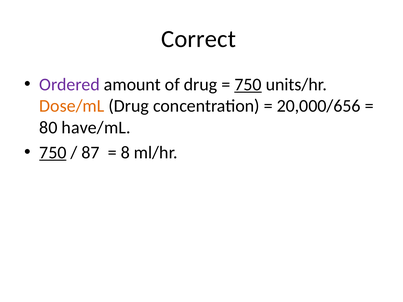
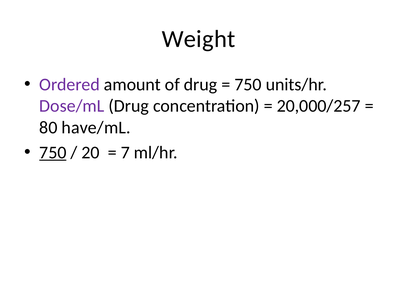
Correct: Correct -> Weight (199, 39)
750 underline: present -> none (248, 85)
Dose/mL colour: orange -> purple (72, 106)
20,000/656: 20,000/656 -> 20,000/257 (319, 106)
87: 87 -> 20 (91, 153)
8: 8 -> 7 (125, 153)
